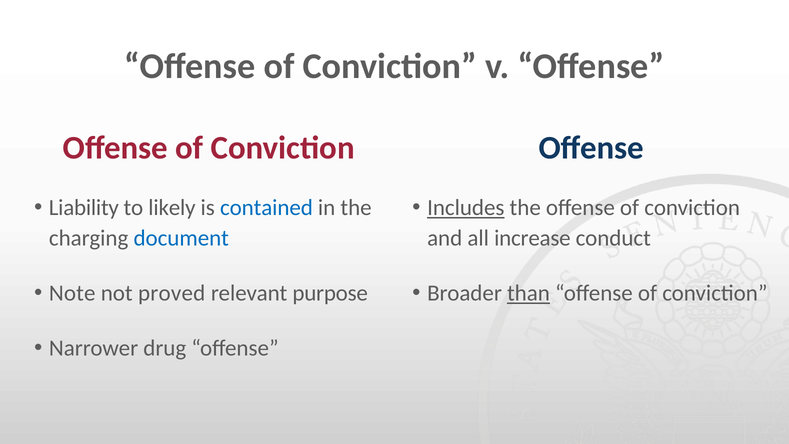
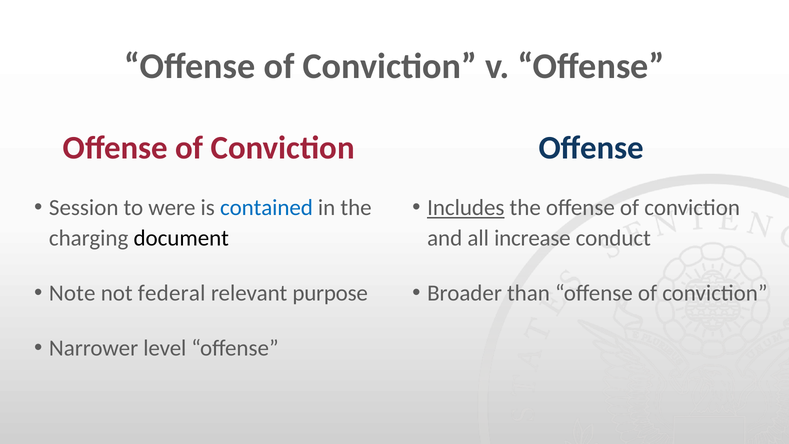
Liability: Liability -> Session (84, 208)
likely: likely -> were (172, 208)
document colour: blue -> black (181, 238)
proved: proved -> federal (172, 293)
than underline: present -> none (528, 293)
drug: drug -> level (165, 348)
